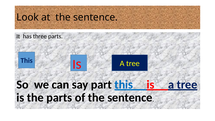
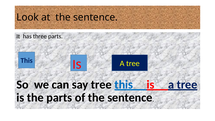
say part: part -> tree (101, 85)
